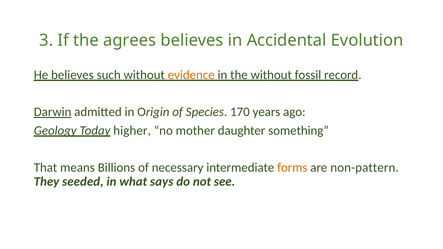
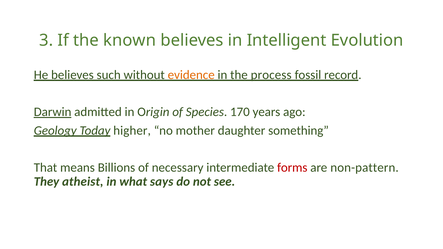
agrees: agrees -> known (130, 41)
Accidental: Accidental -> Intelligent (287, 41)
the without: without -> process (271, 75)
forms colour: orange -> red (292, 168)
seeded: seeded -> atheist (83, 182)
